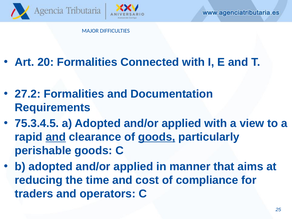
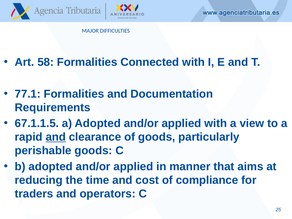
20: 20 -> 58 (46, 62)
27.2: 27.2 -> 77.1 (28, 94)
75.3.4.5: 75.3.4.5 -> 67.1.1.5 (37, 123)
goods underline: present -> none (157, 137)
